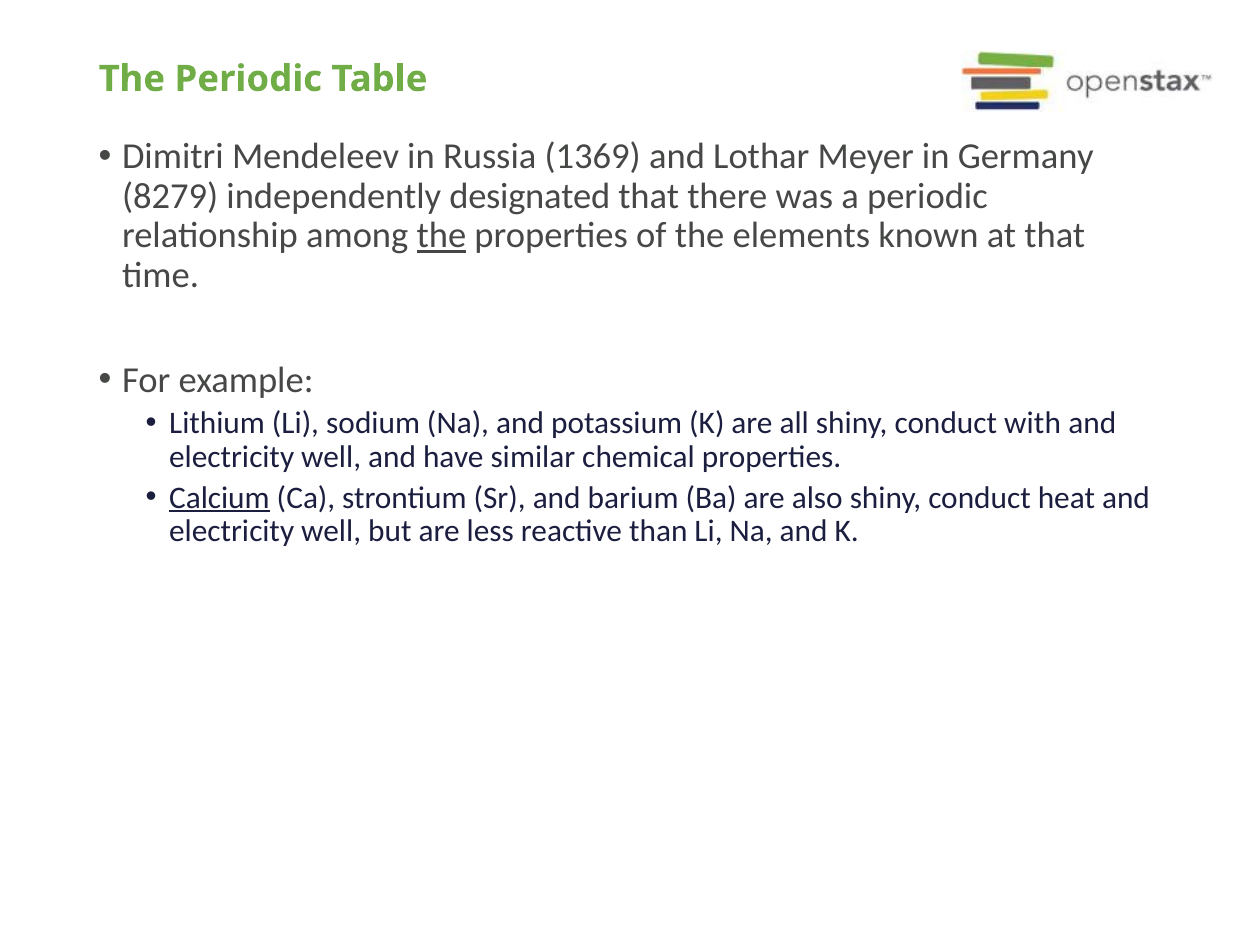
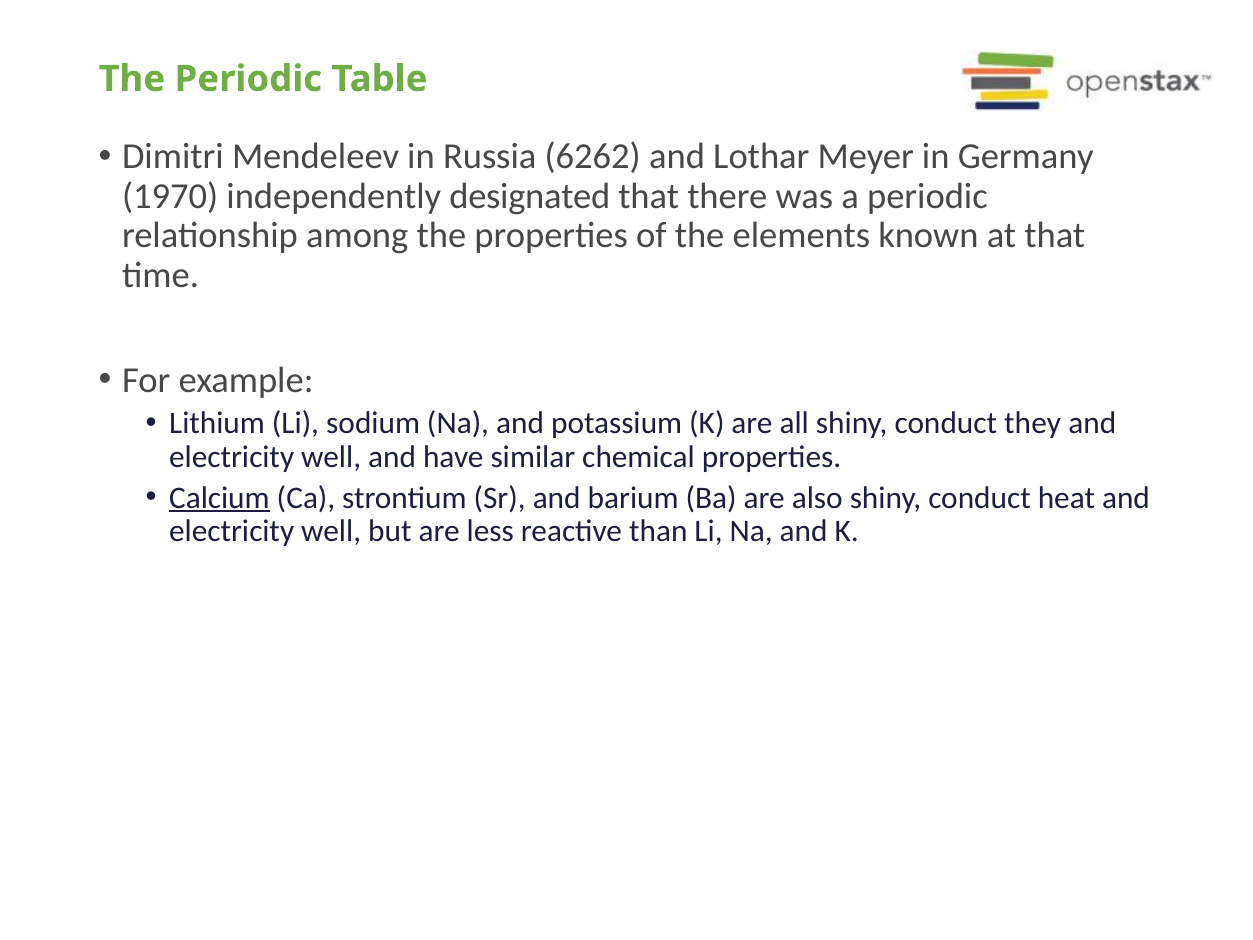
1369: 1369 -> 6262 (593, 157)
8279: 8279 -> 1970 (170, 196)
the underline: present -> none (441, 236)
with: with -> they (1033, 423)
